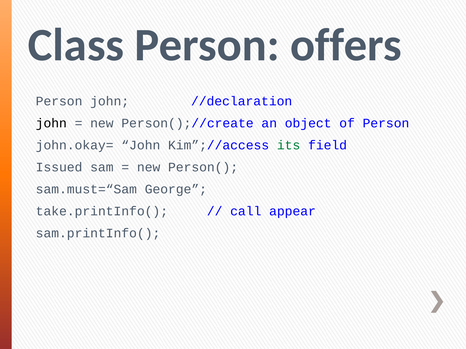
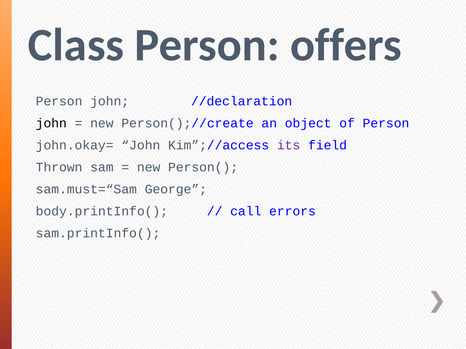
its colour: green -> purple (289, 145)
Issued: Issued -> Thrown (59, 167)
take.printInfo(: take.printInfo( -> body.printInfo( (102, 211)
appear: appear -> errors (293, 211)
